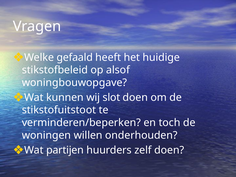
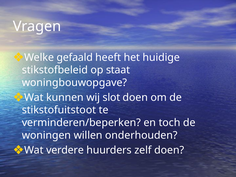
alsof: alsof -> staat (118, 70)
partijen: partijen -> verdere (65, 150)
